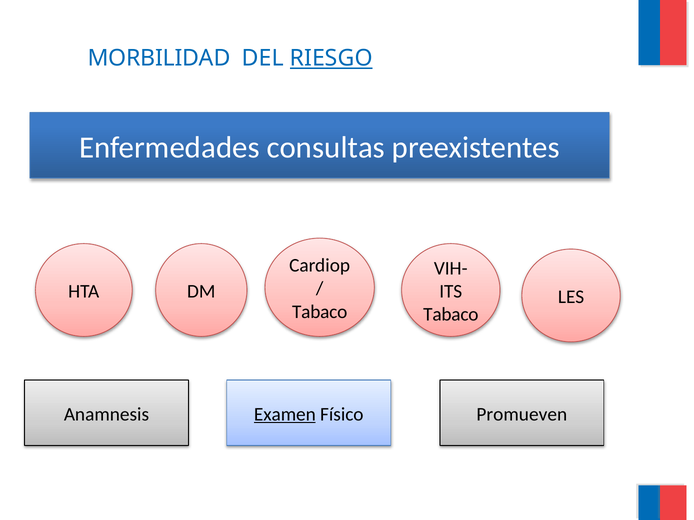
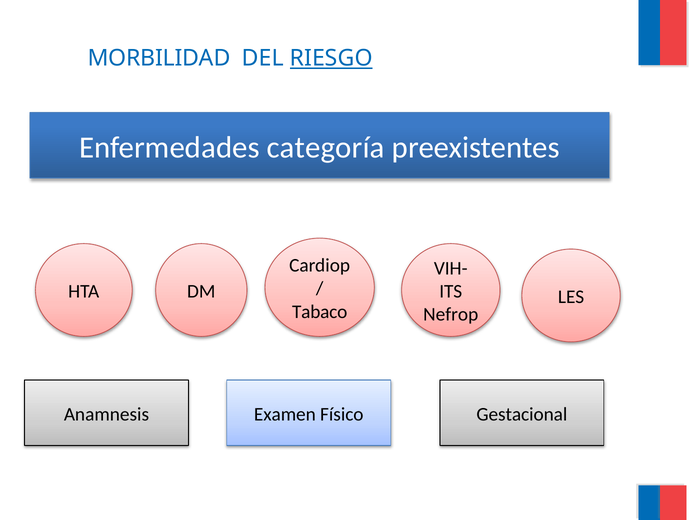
consultas: consultas -> categoría (326, 148)
Tabaco: Tabaco -> Nefrop (451, 315)
Examen underline: present -> none (285, 415)
Promueven: Promueven -> Gestacional (522, 415)
